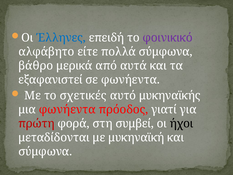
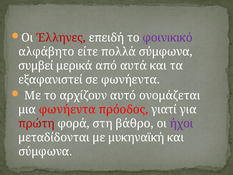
Έλληνες colour: blue -> red (61, 38)
βάθρο: βάθρο -> συμβεί (36, 66)
σχετικές: σχετικές -> αρχίζουν (83, 95)
μυκηναϊκής: μυκηναϊκής -> ονομάζεται (170, 95)
συμβεί: συμβεί -> βάθρο (135, 123)
ήχοι colour: black -> purple (181, 123)
